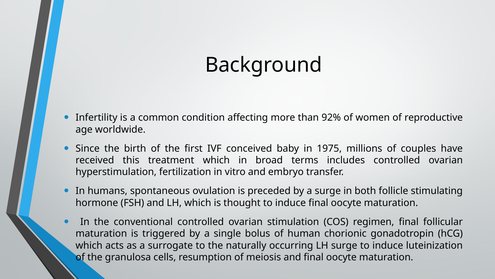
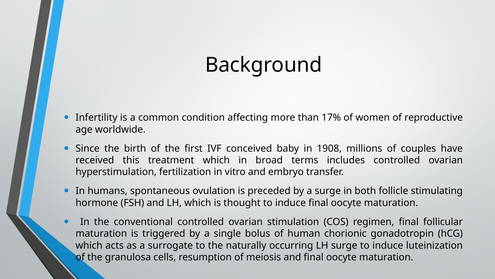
92%: 92% -> 17% (331, 118)
1975: 1975 -> 1908 (329, 148)
